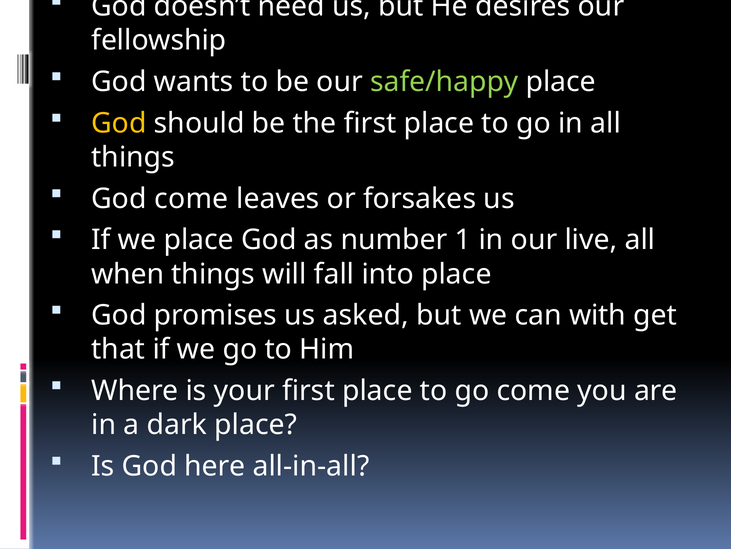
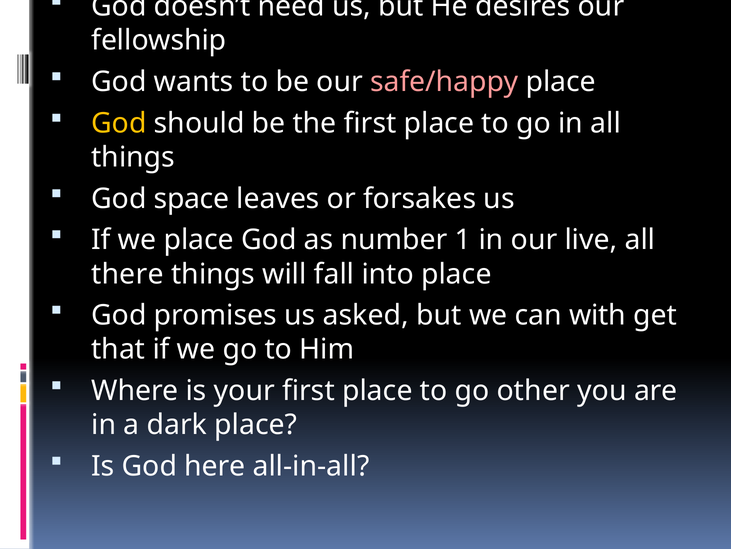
safe/happy colour: light green -> pink (444, 82)
God come: come -> space (192, 198)
when: when -> there (127, 274)
go come: come -> other (533, 390)
